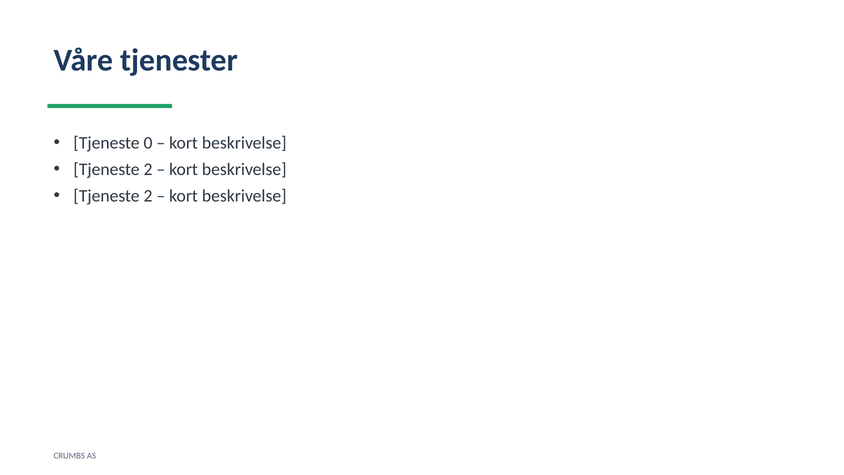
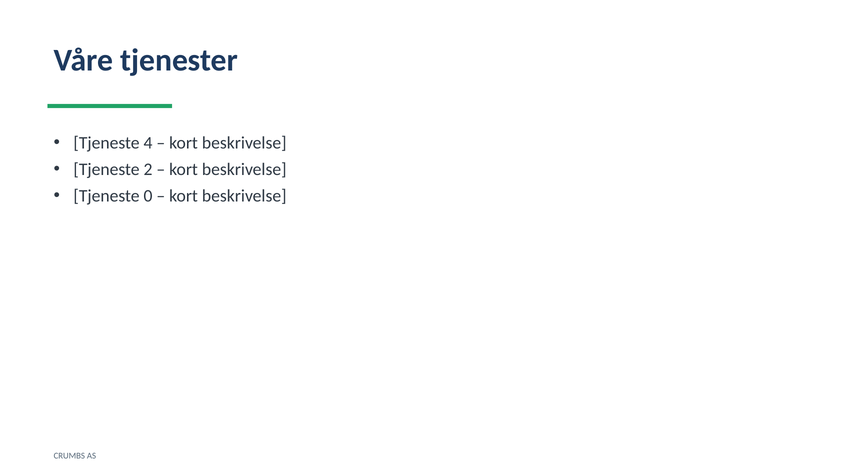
0: 0 -> 4 (148, 143)
2: 2 -> 0 (148, 196)
